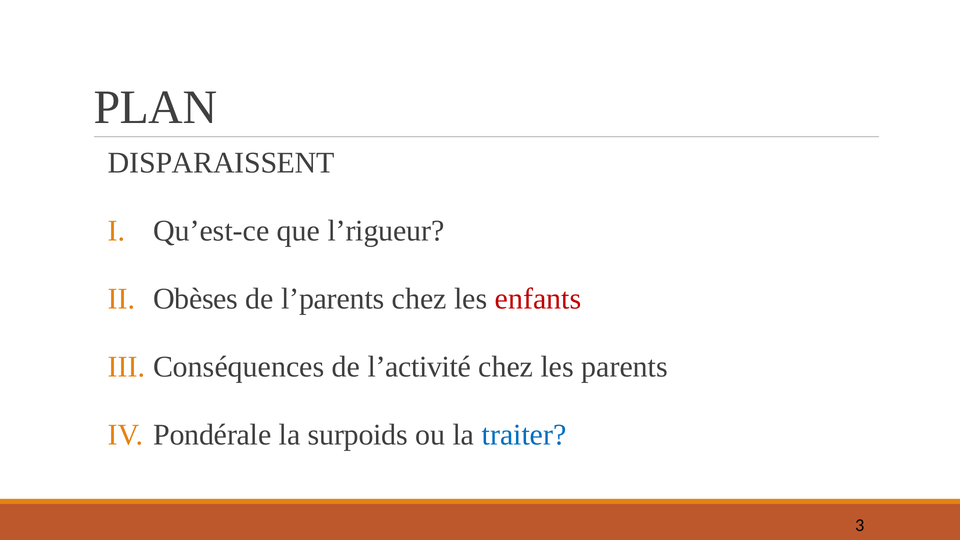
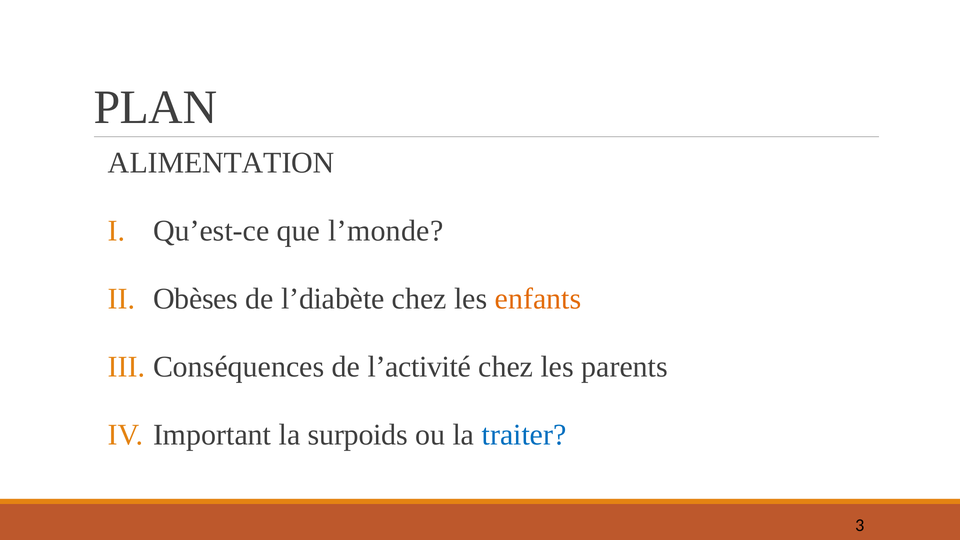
DISPARAISSENT: DISPARAISSENT -> ALIMENTATION (221, 163)
l’rigueur: l’rigueur -> l’monde (386, 231)
l’parents: l’parents -> l’diabète (333, 299)
enfants colour: red -> orange (538, 299)
Pondérale: Pondérale -> Important (212, 435)
